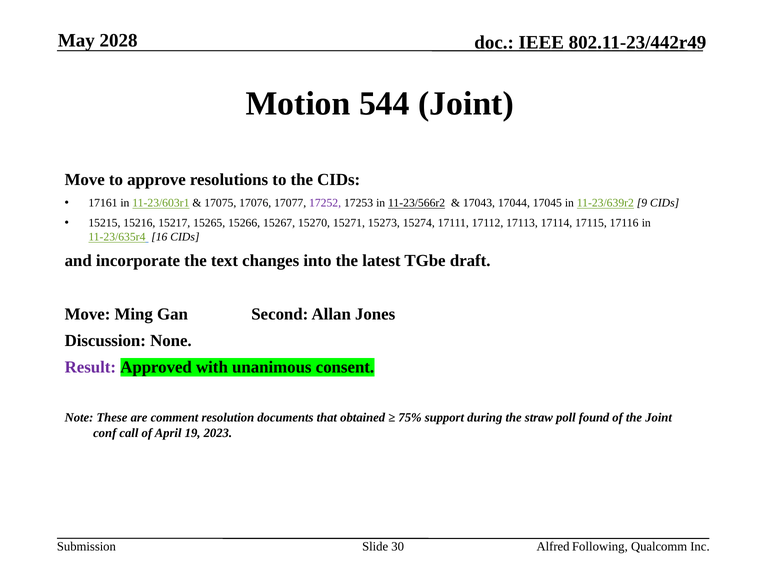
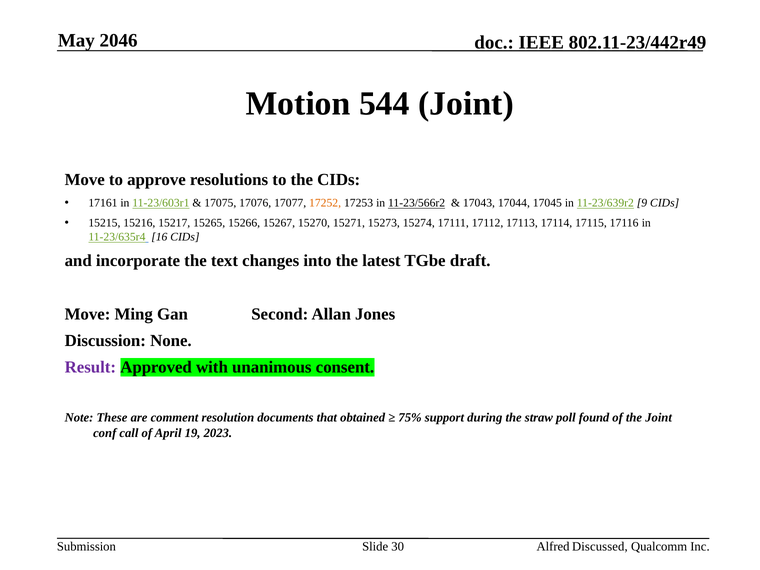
2028: 2028 -> 2046 (119, 40)
17252 colour: purple -> orange (325, 203)
Following: Following -> Discussed (600, 547)
